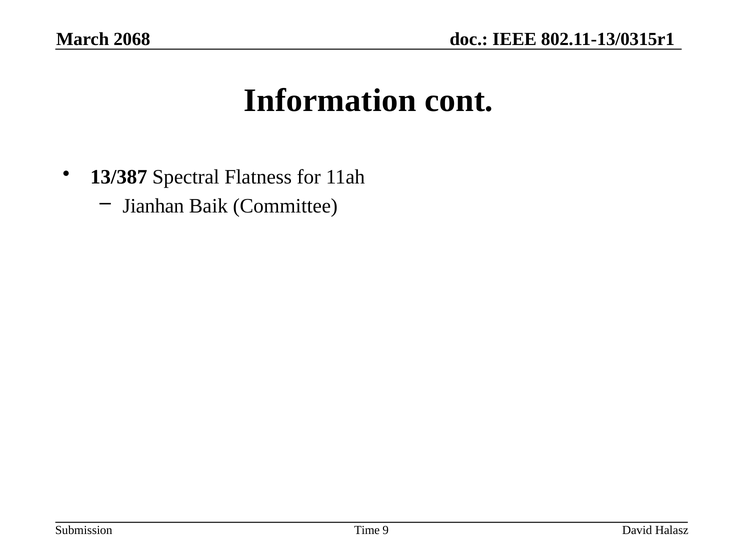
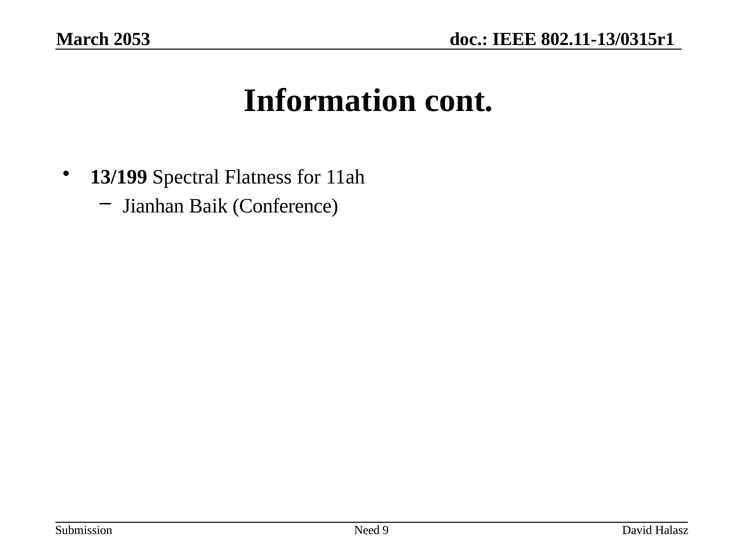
2068: 2068 -> 2053 (132, 39)
13/387: 13/387 -> 13/199 (119, 177)
Committee: Committee -> Conference (285, 206)
Time: Time -> Need (367, 530)
